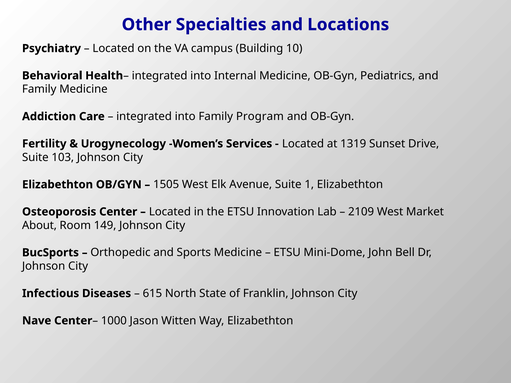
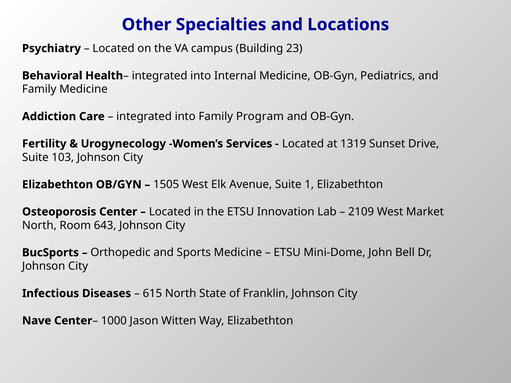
10: 10 -> 23 (294, 48)
About: About -> North (39, 226)
149: 149 -> 643 (105, 226)
